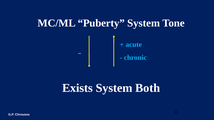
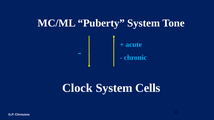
Exists: Exists -> Clock (77, 88)
Both: Both -> Cells (148, 88)
